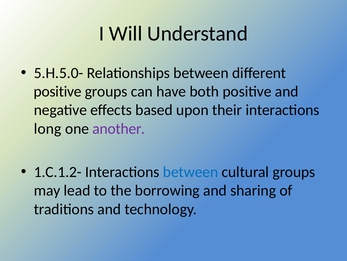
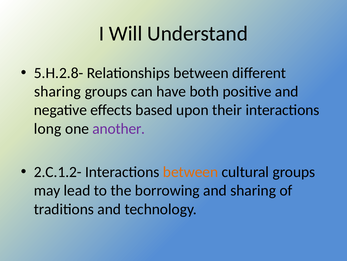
5.H.5.0-: 5.H.5.0- -> 5.H.2.8- (59, 73)
positive: positive -> sharing (57, 91)
1.C.1.2-: 1.C.1.2- -> 2.C.1.2- (58, 172)
between colour: blue -> orange (191, 172)
